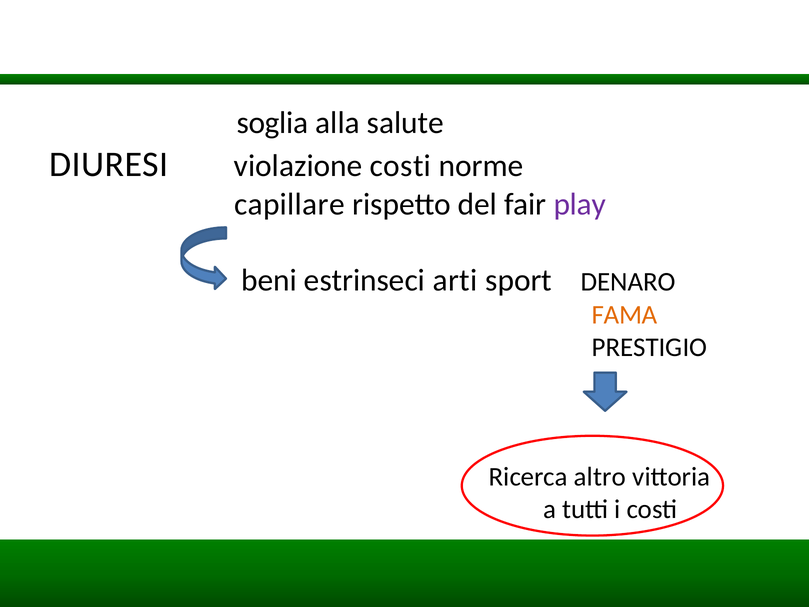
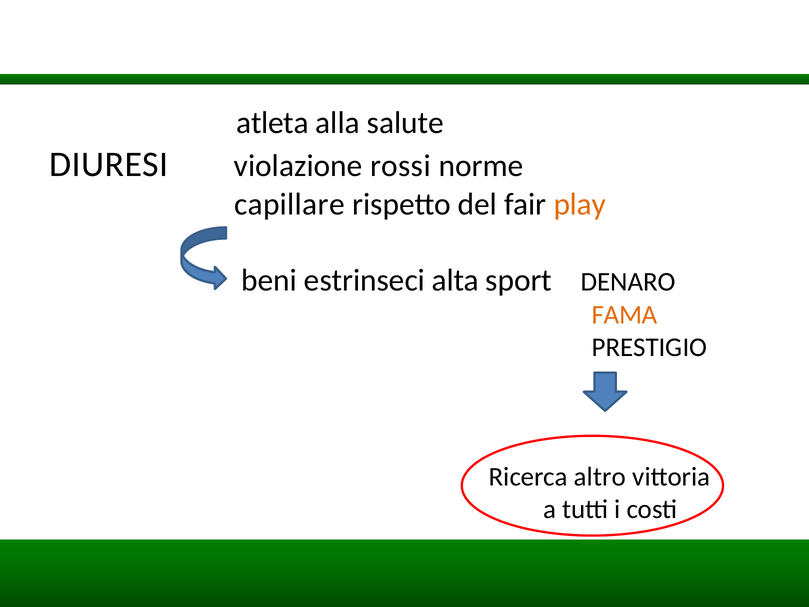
soglia: soglia -> atleta (273, 123)
violazione costi: costi -> rossi (400, 166)
play colour: purple -> orange (580, 204)
arti: arti -> alta (455, 280)
